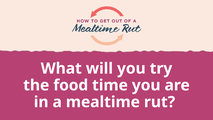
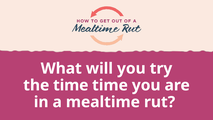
the food: food -> time (71, 85)
